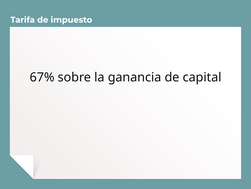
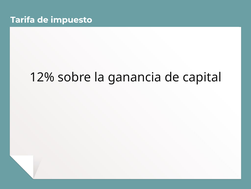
67%: 67% -> 12% (42, 77)
